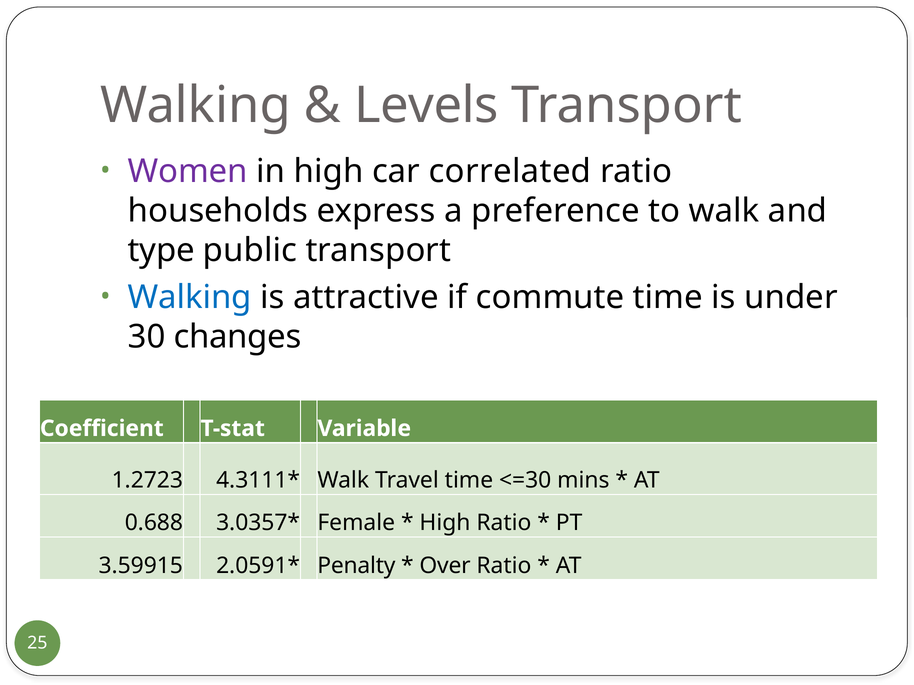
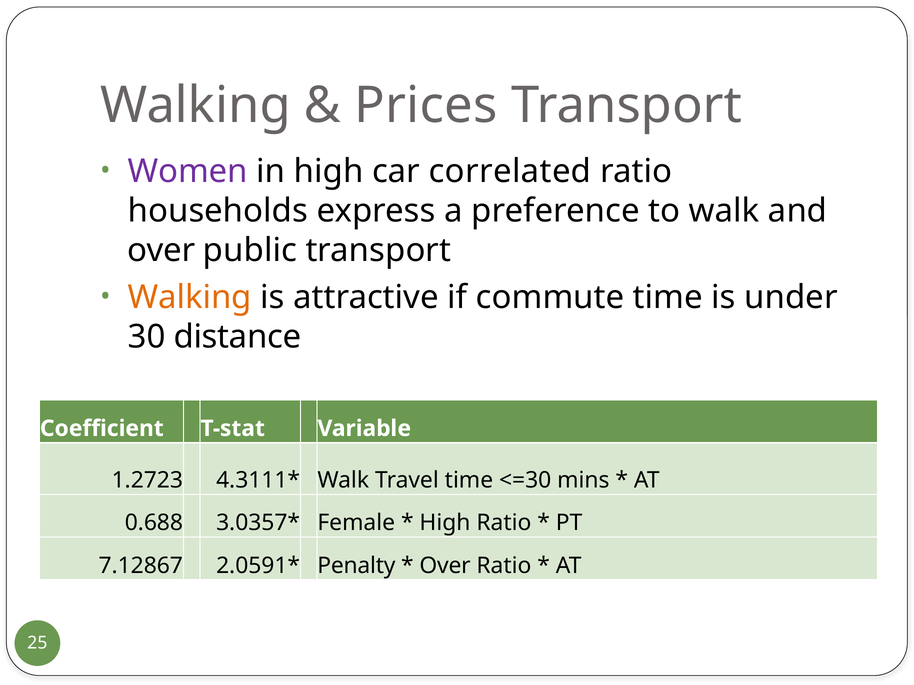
Levels: Levels -> Prices (426, 106)
type: type -> over (161, 251)
Walking colour: blue -> orange (190, 297)
changes: changes -> distance (238, 337)
3.59915: 3.59915 -> 7.12867 (141, 566)
